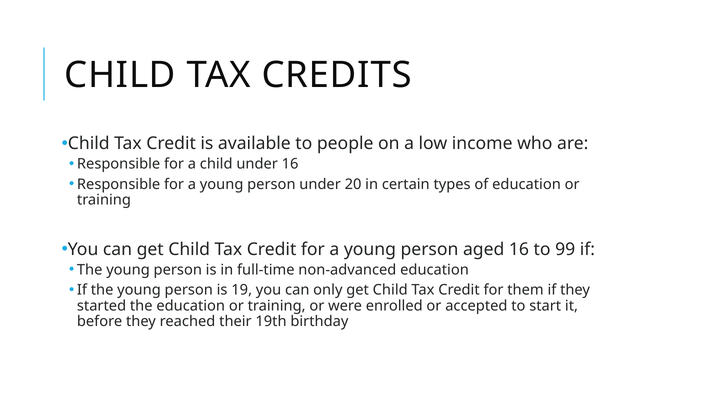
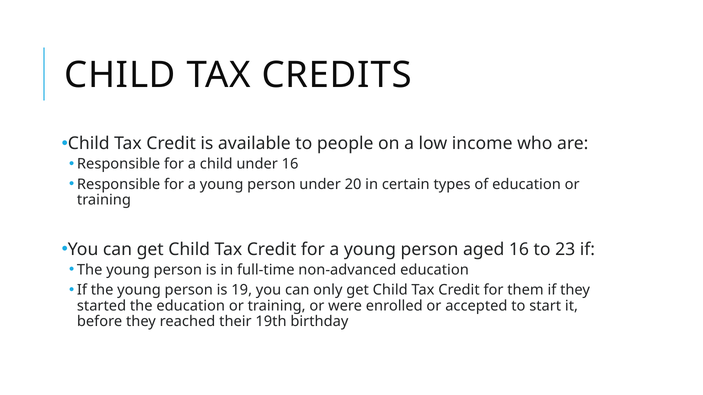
99: 99 -> 23 (565, 250)
